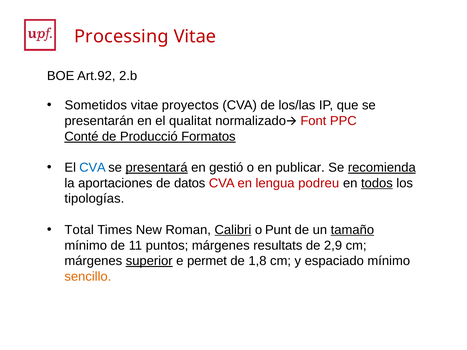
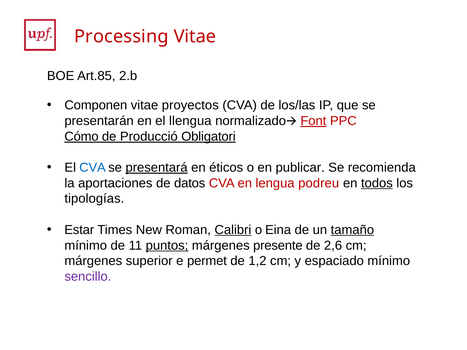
Art.92: Art.92 -> Art.85 (96, 76)
Sometidos: Sometidos -> Componen (96, 105)
qualitat: qualitat -> llengua (190, 121)
Font underline: none -> present (313, 121)
Conté: Conté -> Cómo (81, 137)
Formatos: Formatos -> Obligatori (208, 137)
gestió: gestió -> éticos (226, 168)
recomienda underline: present -> none (382, 168)
Total: Total -> Estar (79, 230)
Punt: Punt -> Eina (278, 230)
puntos underline: none -> present (167, 246)
resultats: resultats -> presente (278, 246)
2,9: 2,9 -> 2,6 (333, 246)
superior underline: present -> none (149, 261)
1,8: 1,8 -> 1,2 (257, 261)
sencillo colour: orange -> purple (88, 277)
